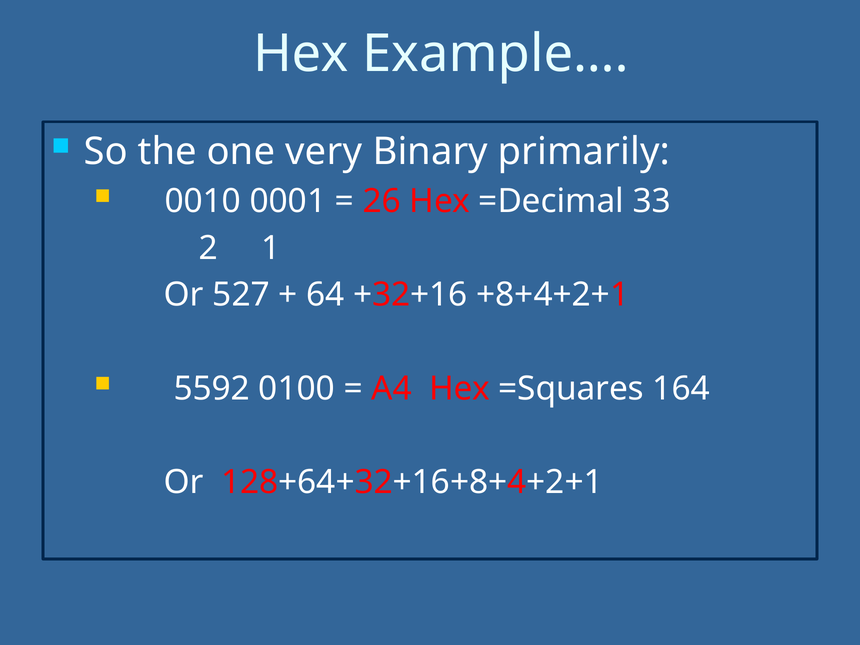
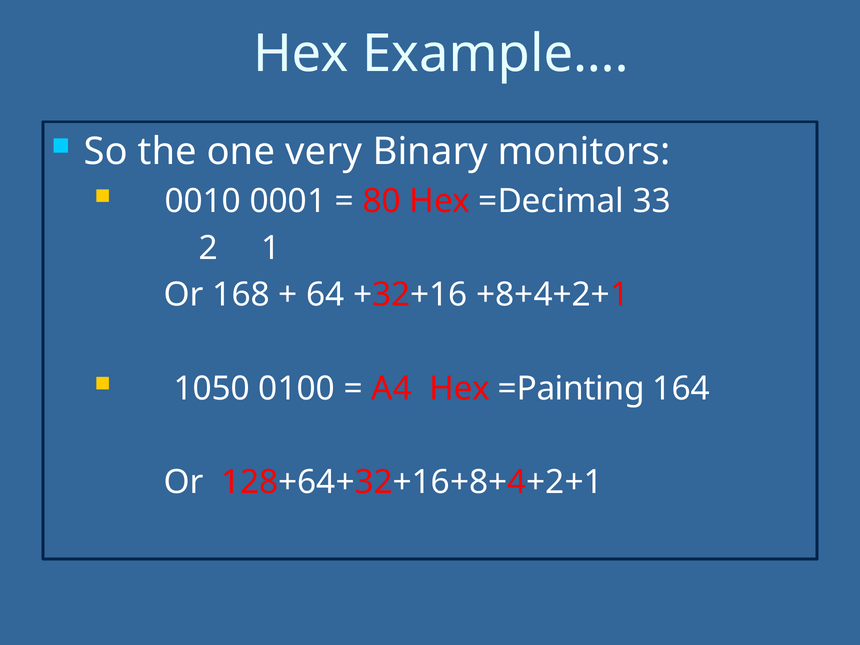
primarily: primarily -> monitors (584, 152)
26: 26 -> 80 (382, 201)
527: 527 -> 168 (241, 295)
5592: 5592 -> 1050 (212, 389)
=Squares: =Squares -> =Painting (571, 389)
